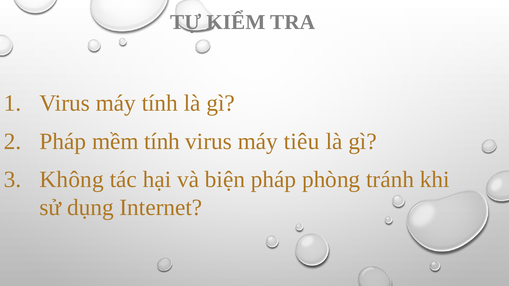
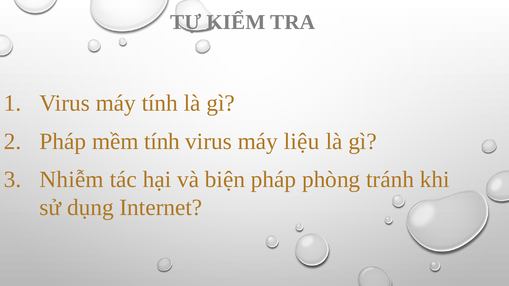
tiêu: tiêu -> liệu (302, 141)
Không: Không -> Nhiễm (72, 180)
